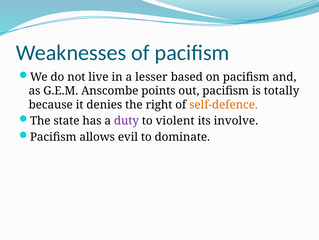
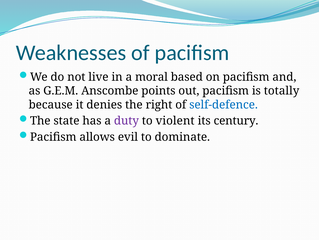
lesser: lesser -> moral (151, 77)
self-defence colour: orange -> blue (224, 104)
involve: involve -> century (236, 121)
